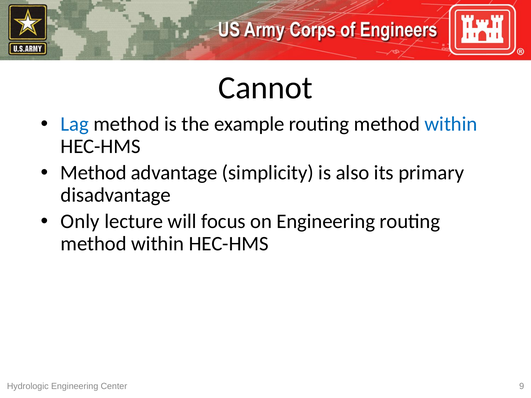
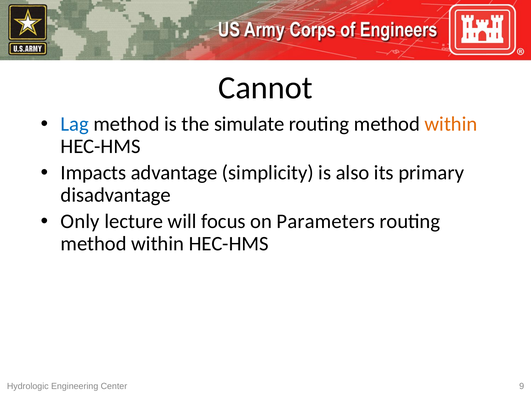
example: example -> simulate (249, 124)
within colour: blue -> orange (451, 124)
Method: Method -> Impacts (93, 173)
on Engineering: Engineering -> Parameters (326, 222)
